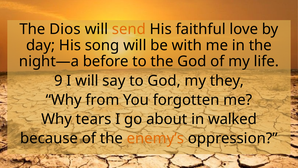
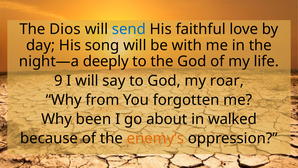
send colour: orange -> blue (129, 29)
before: before -> deeply (106, 61)
they: they -> roar (227, 81)
tears: tears -> been (94, 119)
